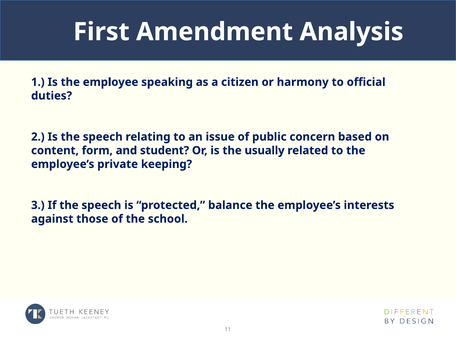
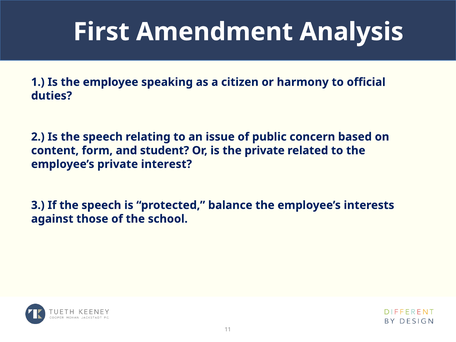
the usually: usually -> private (265, 150)
keeping: keeping -> interest (166, 164)
